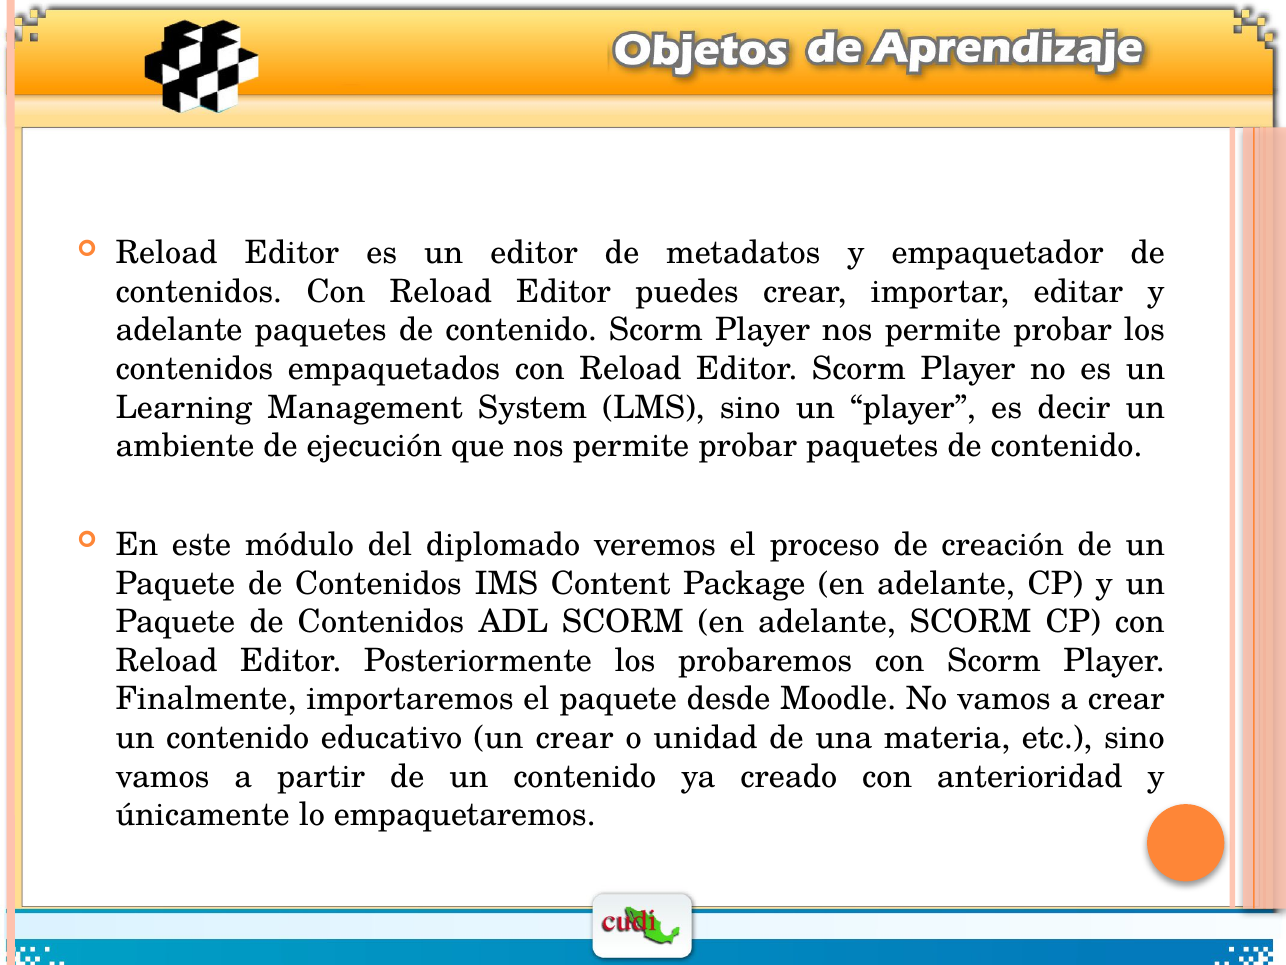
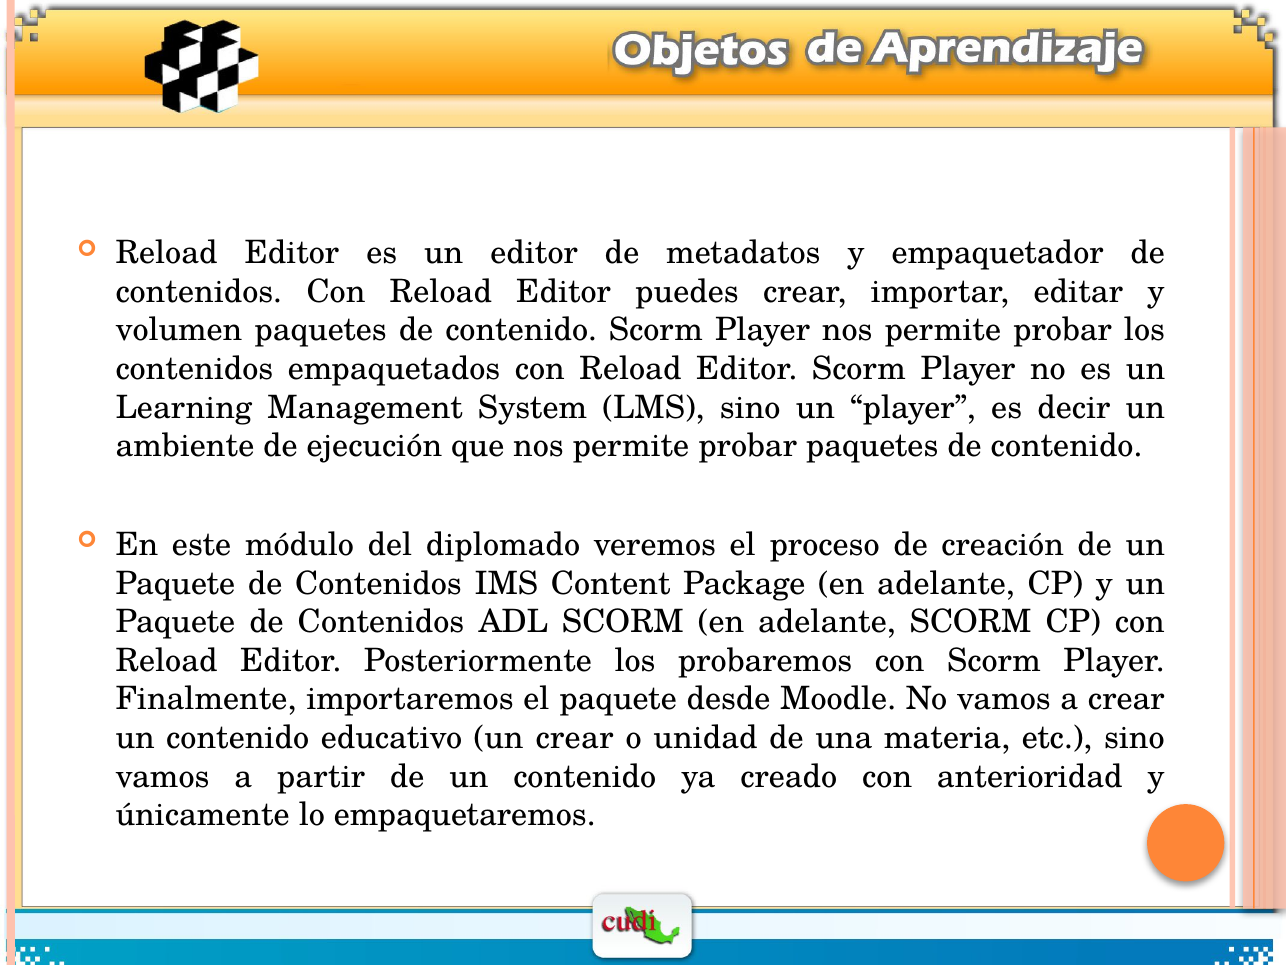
adelante: adelante -> volumen (179, 330)
